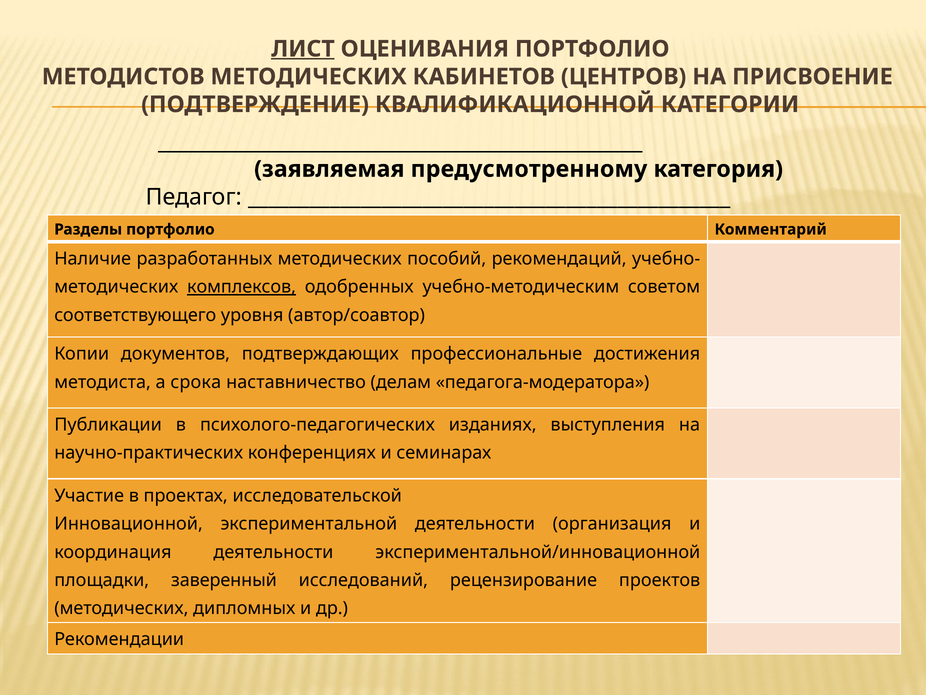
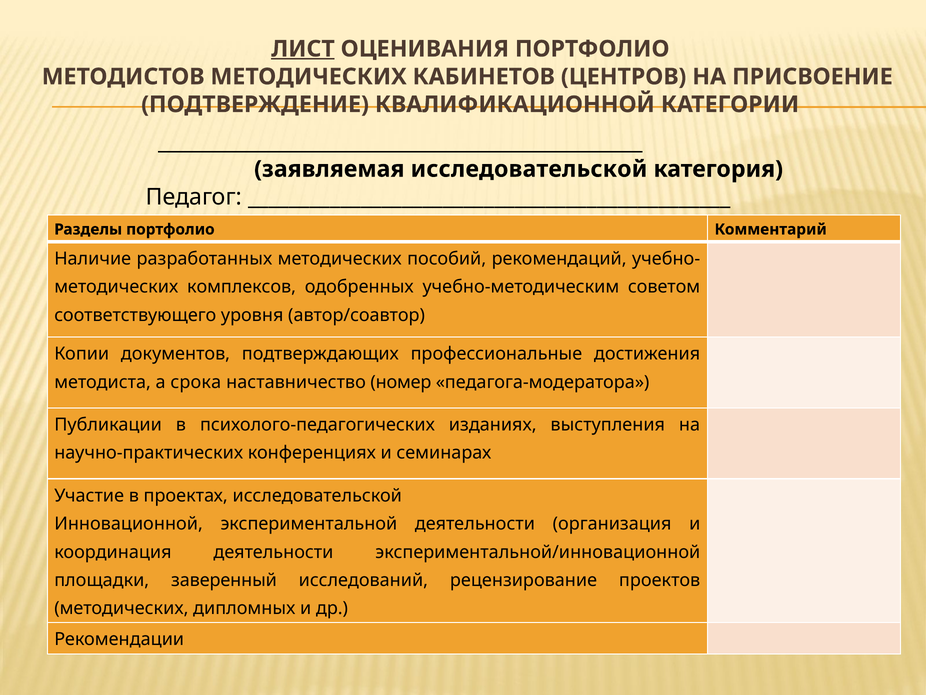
заявляемая предусмотренному: предусмотренному -> исследовательской (529, 169)
комплексов underline: present -> none (242, 287)
делам: делам -> номер (401, 382)
